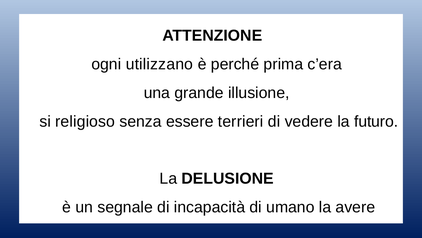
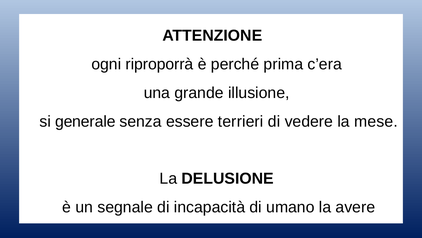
utilizzano: utilizzano -> riproporrà (160, 64)
religioso: religioso -> generale (85, 121)
futuro: futuro -> mese (376, 121)
